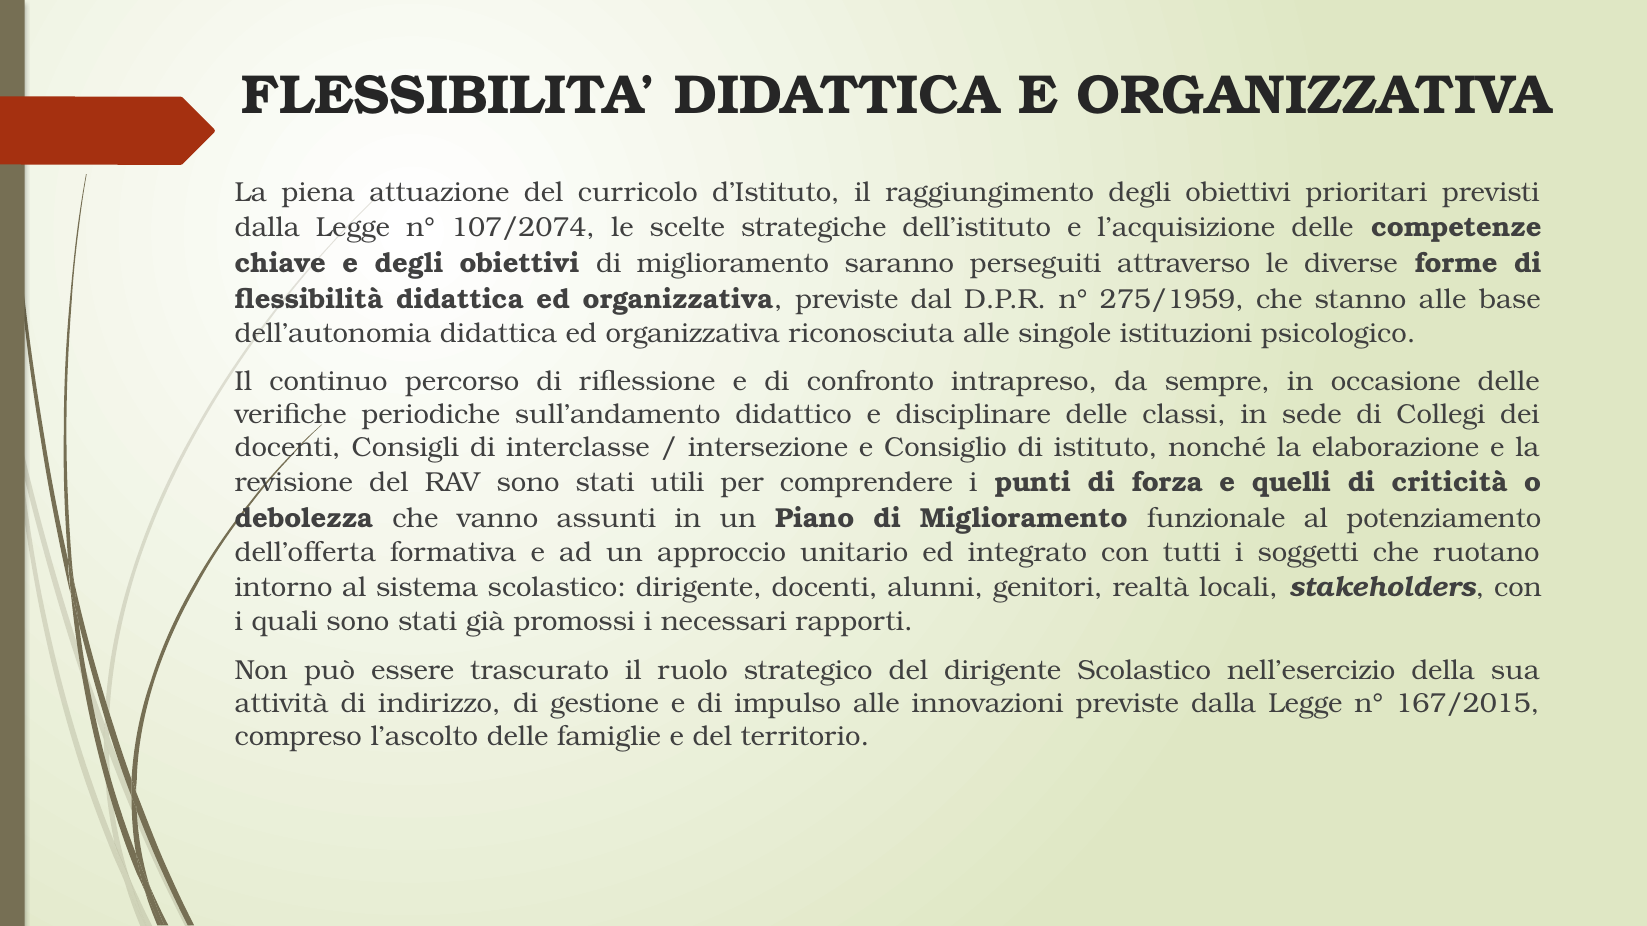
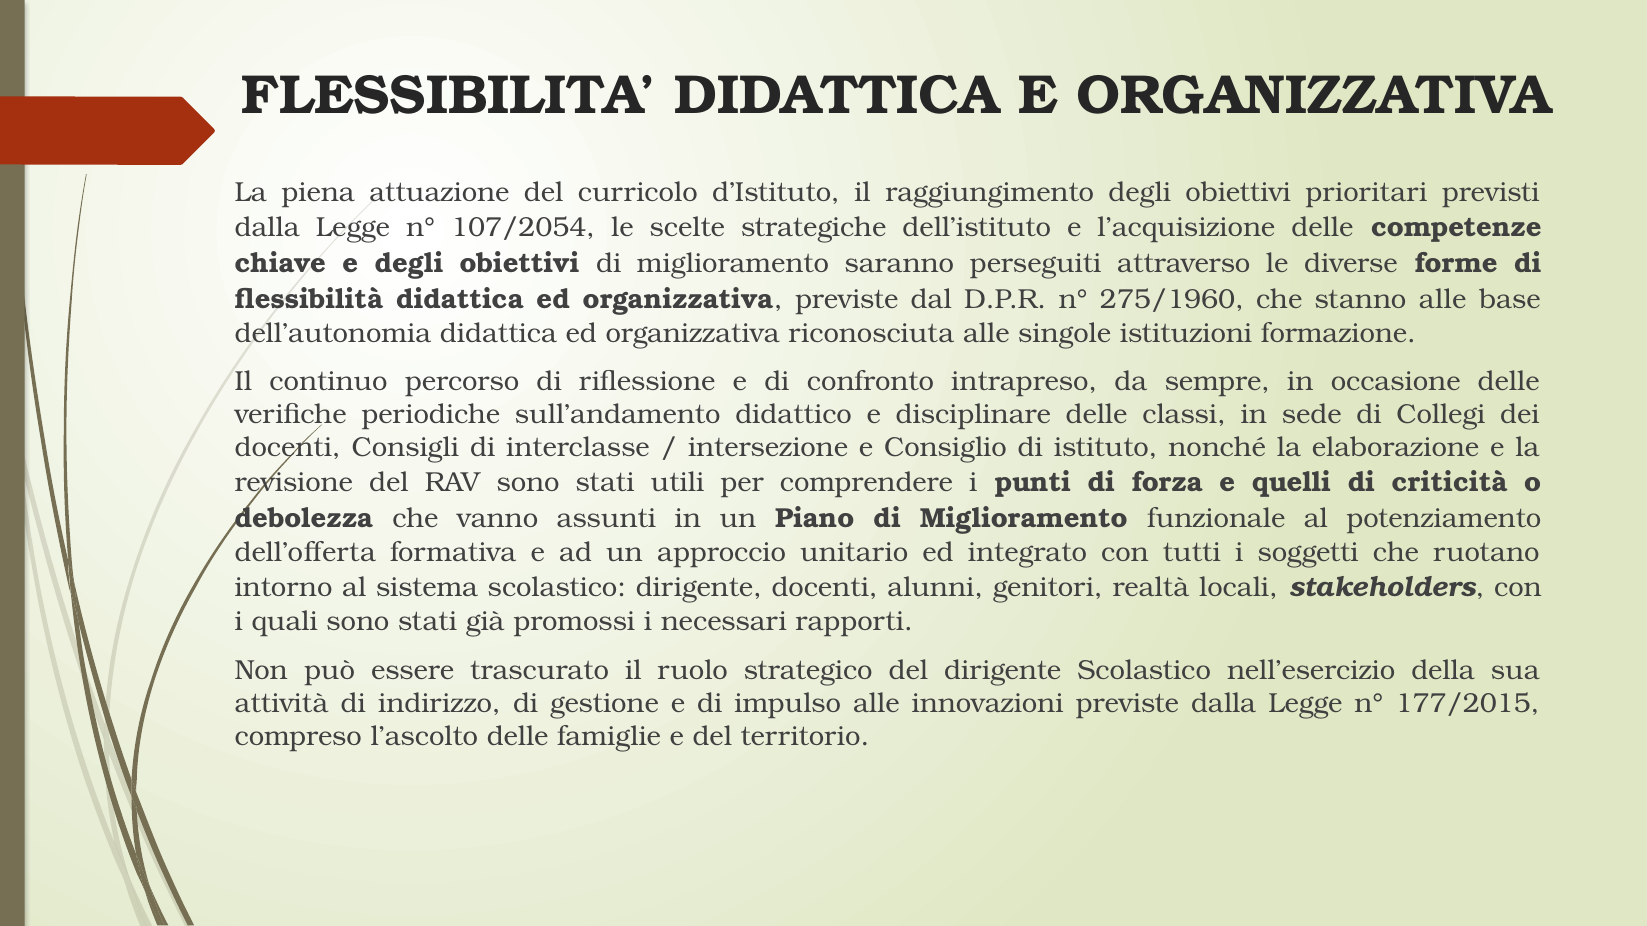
107/2074: 107/2074 -> 107/2054 (523, 228)
275/1959: 275/1959 -> 275/1960 (1172, 300)
psicologico: psicologico -> formazione (1338, 333)
167/2015: 167/2015 -> 177/2015 (1467, 703)
